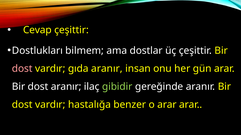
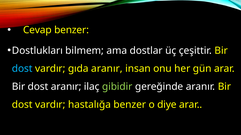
Cevap çeşittir: çeşittir -> benzer (72, 30)
dost colour: pink -> light blue (22, 69)
o arar: arar -> diye (167, 105)
